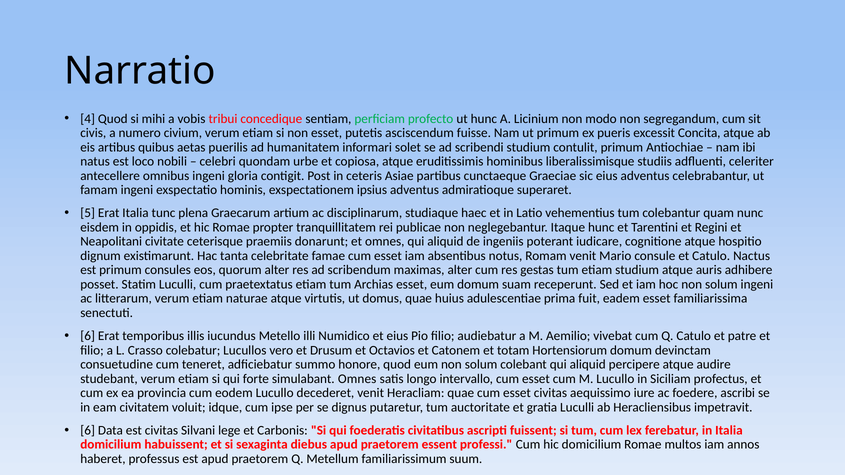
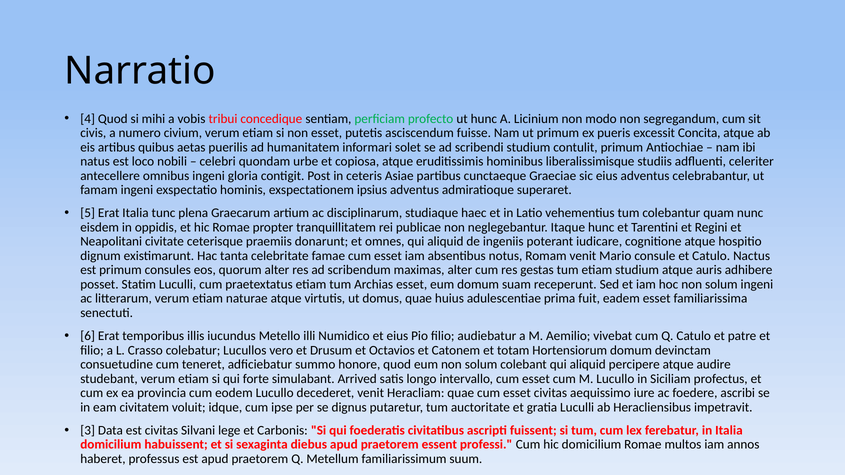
simulabant Omnes: Omnes -> Arrived (357, 379)
6: 6 -> 3 (88, 431)
